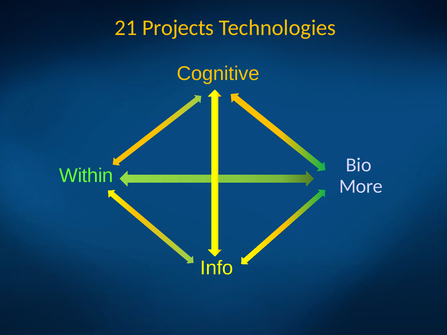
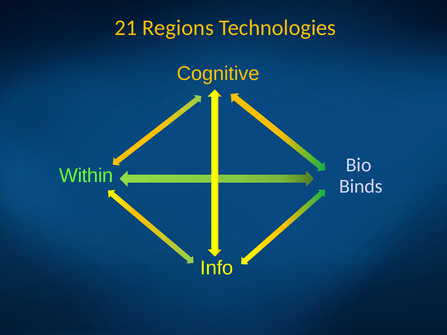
Projects: Projects -> Regions (178, 28)
More: More -> Binds (361, 186)
